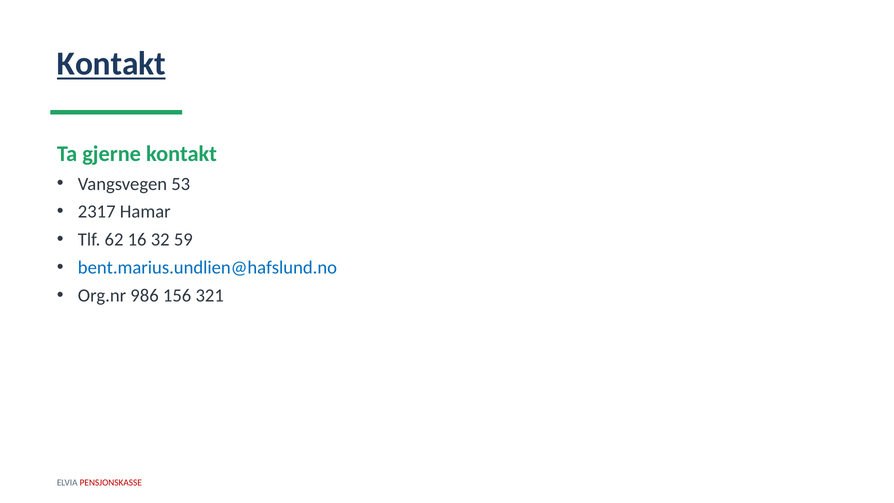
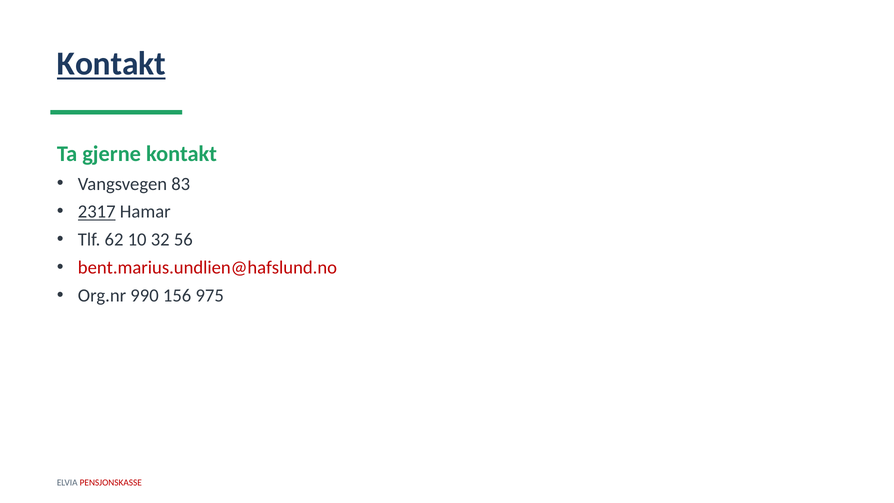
53: 53 -> 83 (181, 184)
2317 underline: none -> present (97, 212)
16: 16 -> 10 (137, 240)
59: 59 -> 56 (183, 240)
bent.marius.undlien@hafslund.no colour: blue -> red (207, 268)
986: 986 -> 990 (145, 296)
321: 321 -> 975 (210, 296)
